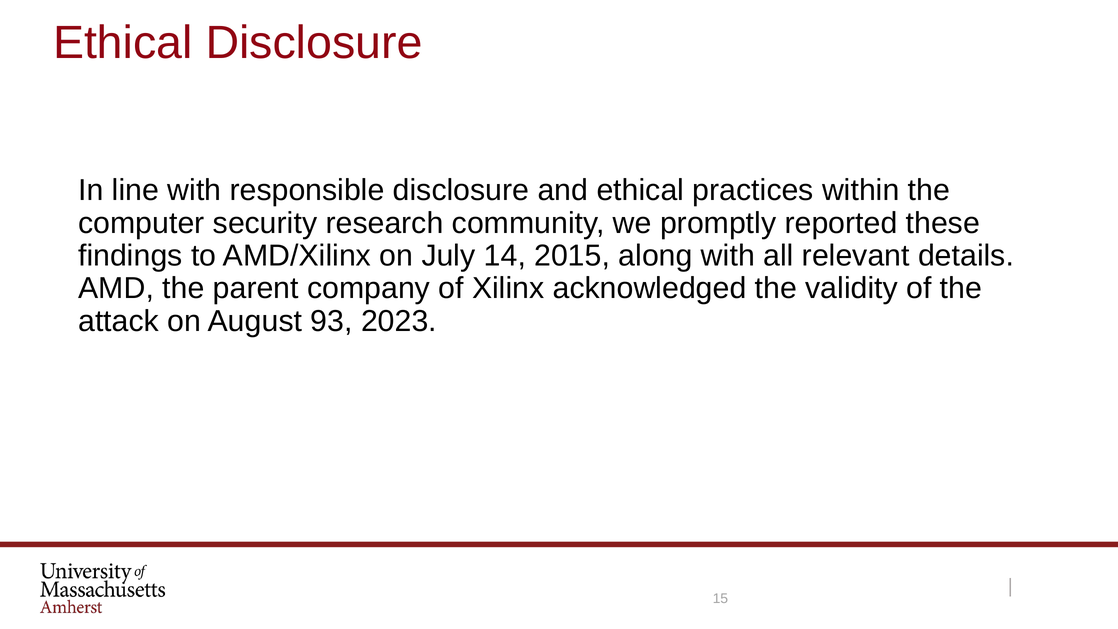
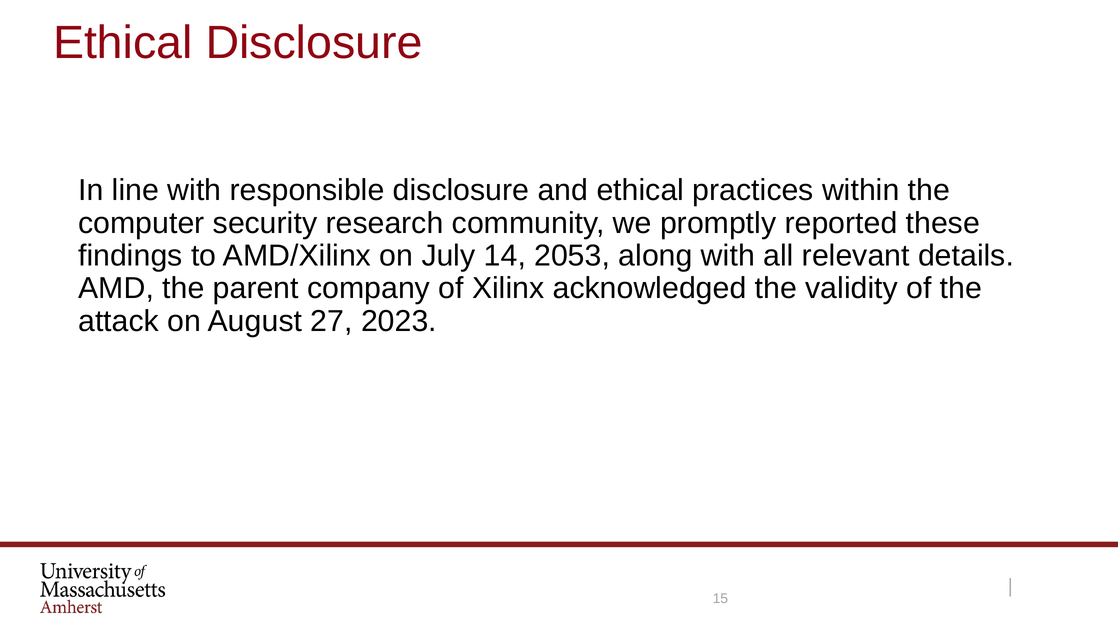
2015: 2015 -> 2053 (572, 256)
93: 93 -> 27 (332, 321)
